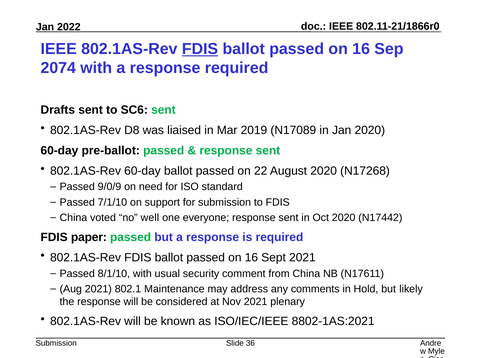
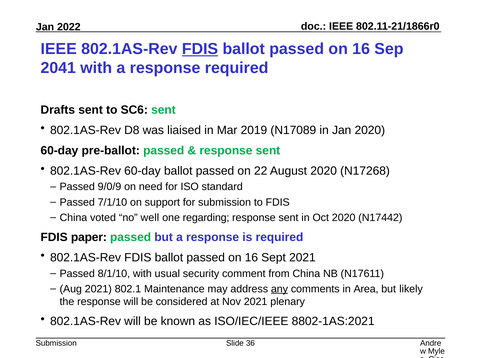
2074: 2074 -> 2041 (58, 68)
everyone: everyone -> regarding (206, 217)
any underline: none -> present (279, 289)
Hold: Hold -> Area (366, 289)
